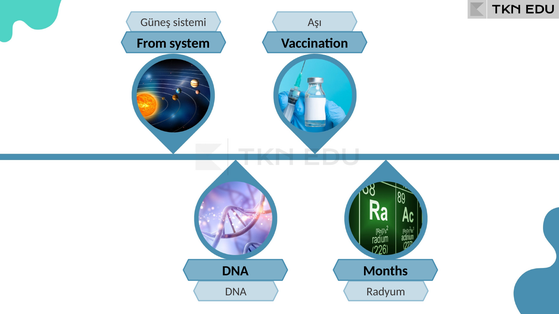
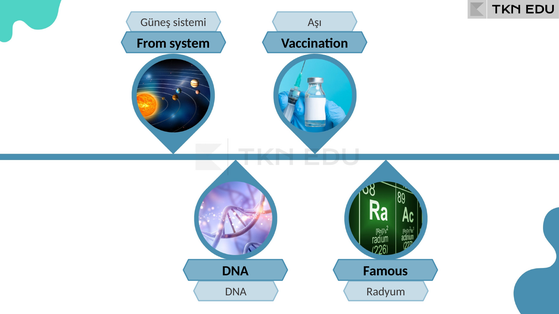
Months: Months -> Famous (385, 271)
